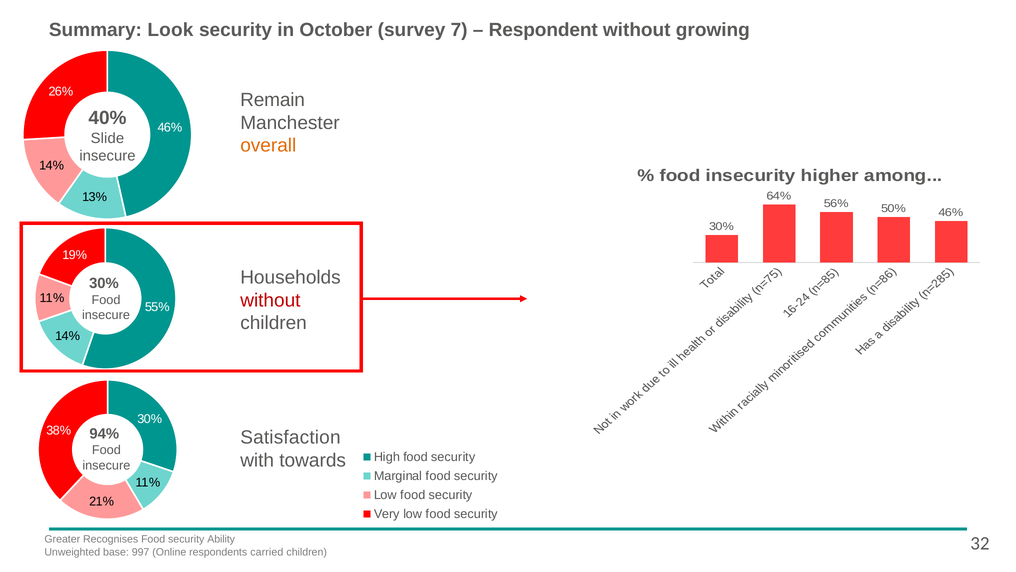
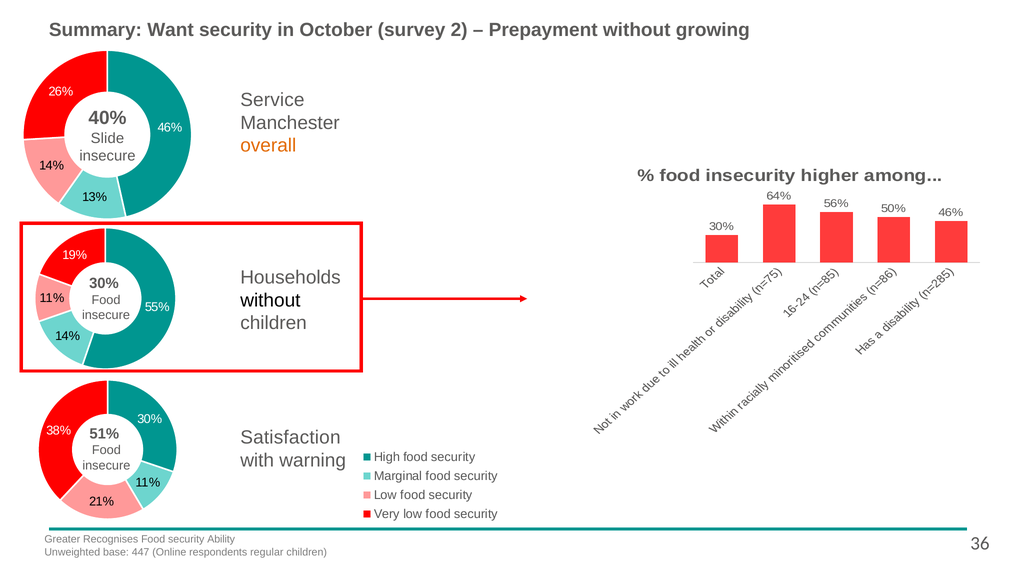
Look: Look -> Want (171, 30)
7: 7 -> 2 (459, 30)
Respondent: Respondent -> Prepayment (543, 30)
Remain: Remain -> Service (272, 100)
without colour: red -> black (270, 300)
94%: 94% -> 51% (104, 433)
towards: towards -> warning (313, 460)
997: 997 -> 447 (141, 552)
carried: carried -> regular (267, 552)
32: 32 -> 36 (980, 543)
